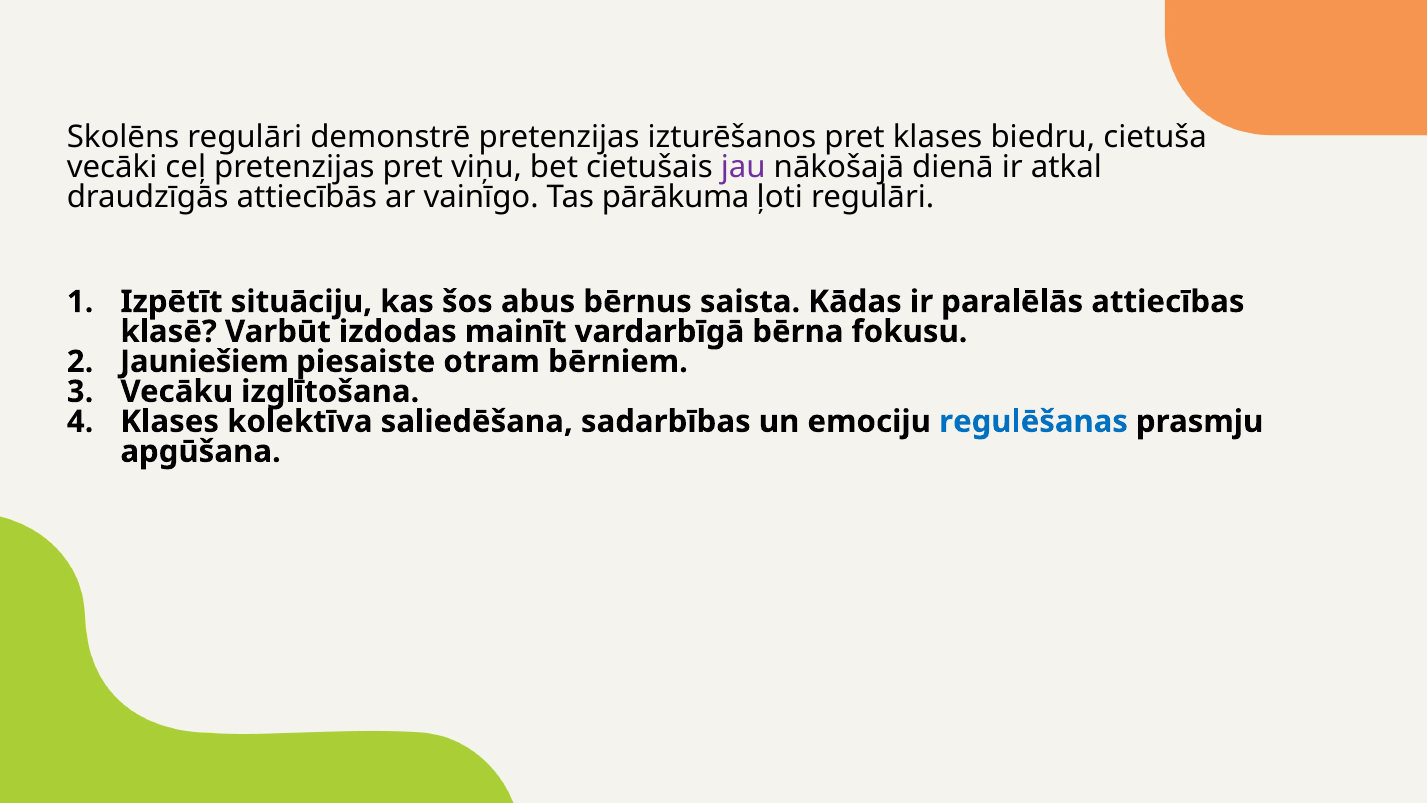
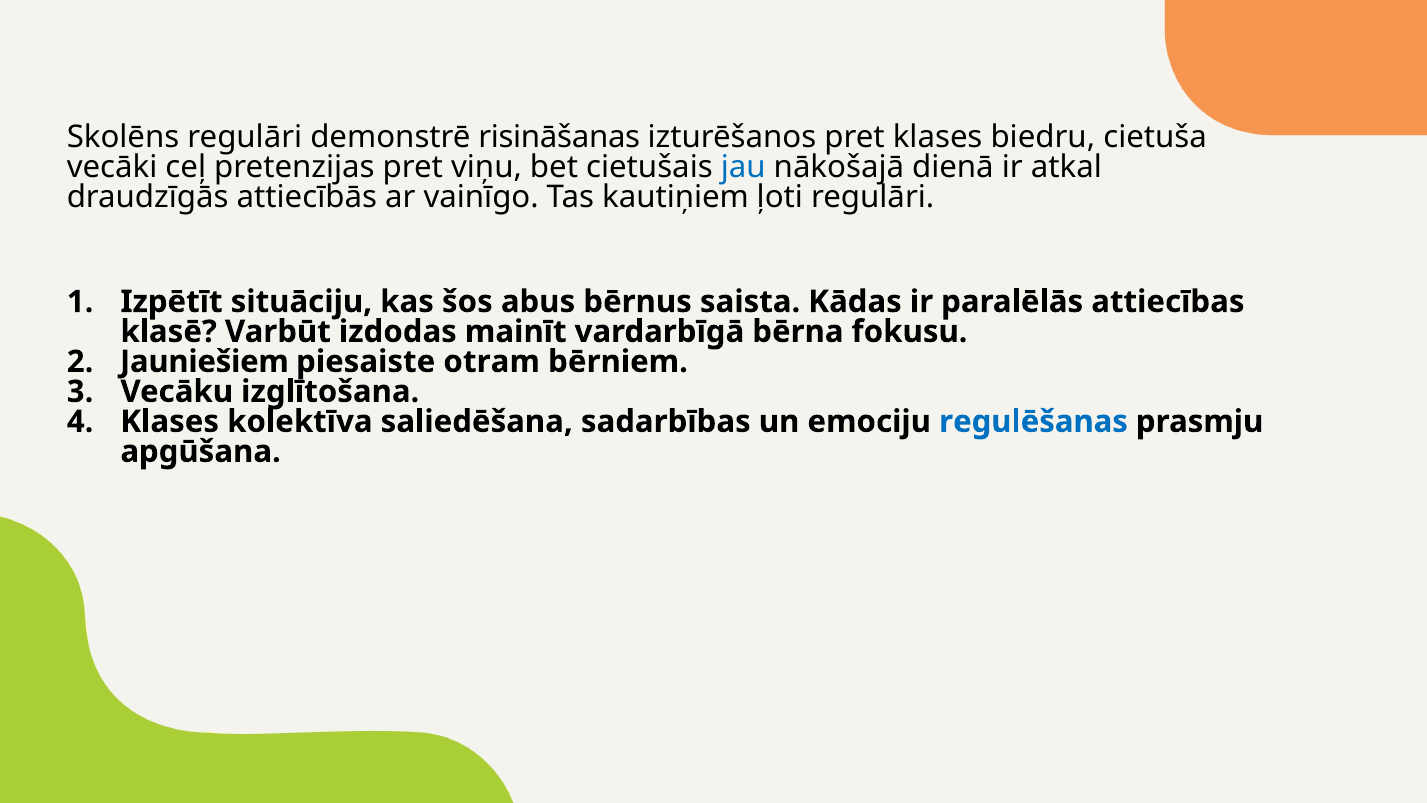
demonstrē pretenzijas: pretenzijas -> risināšanas (559, 137)
jau colour: purple -> blue (743, 167)
pārākuma: pārākuma -> kautiņiem (675, 197)
